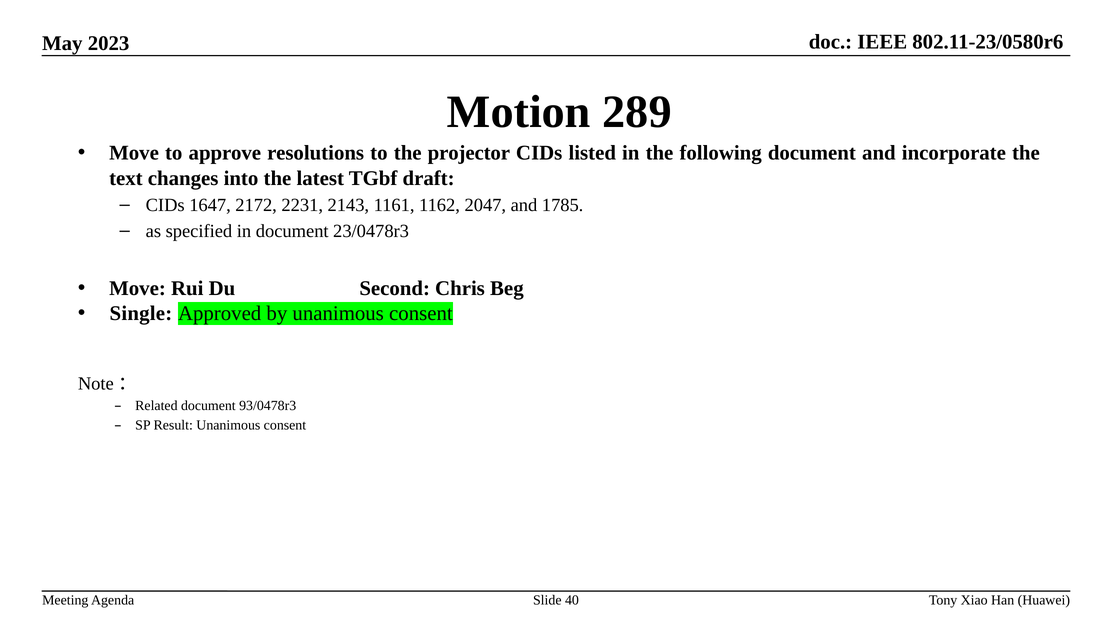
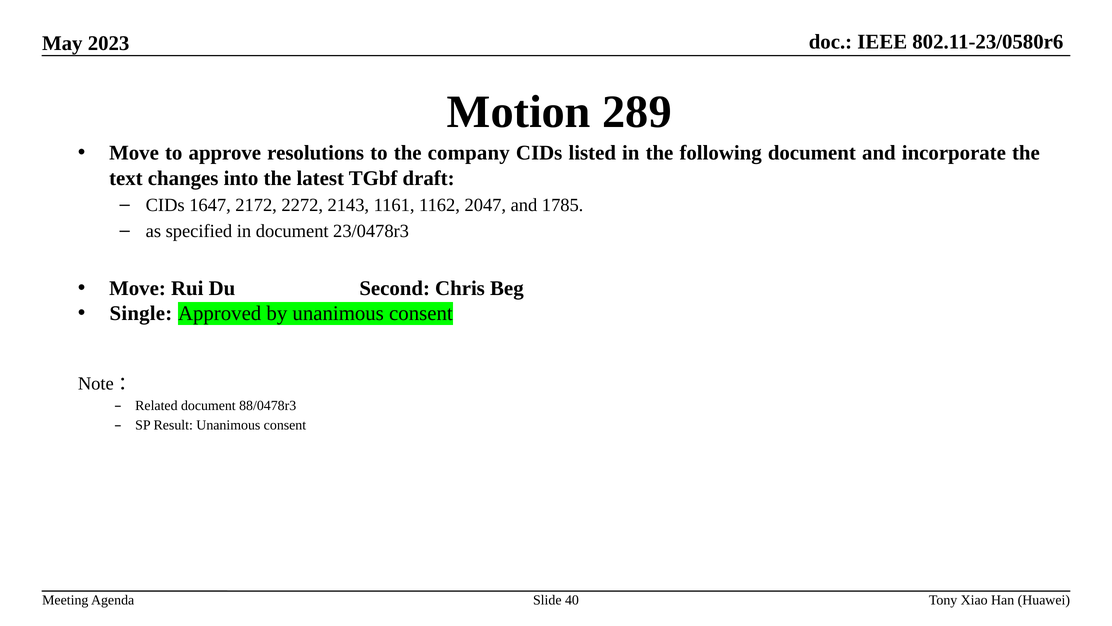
projector: projector -> company (469, 153)
2231: 2231 -> 2272 (302, 205)
93/0478r3: 93/0478r3 -> 88/0478r3 (268, 405)
